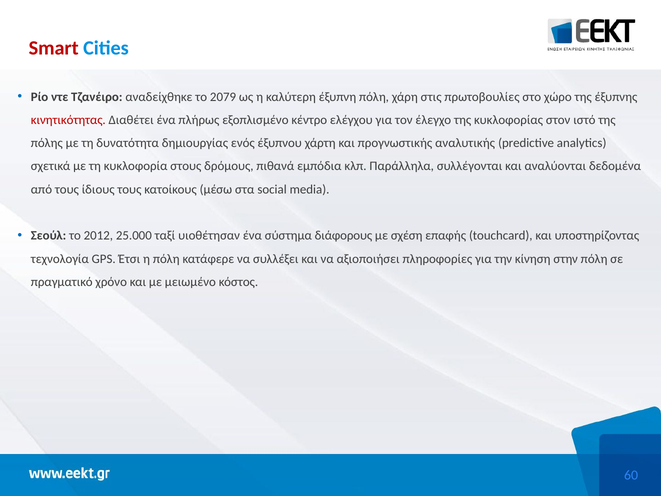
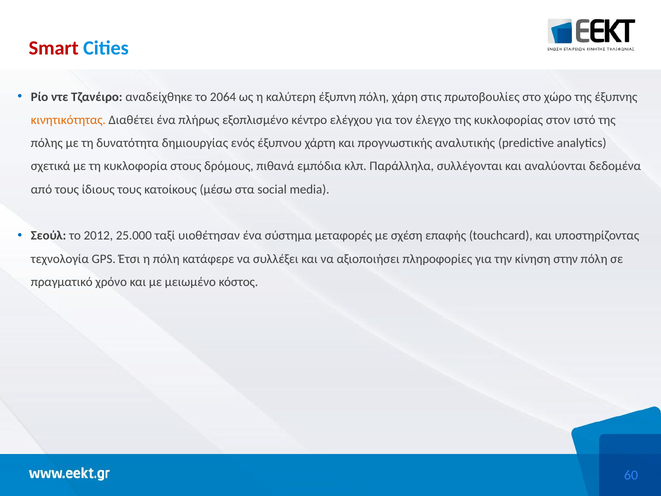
2079: 2079 -> 2064 (223, 97)
κινητικότητας colour: red -> orange (68, 120)
διάφορους: διάφορους -> μεταφορές (343, 236)
